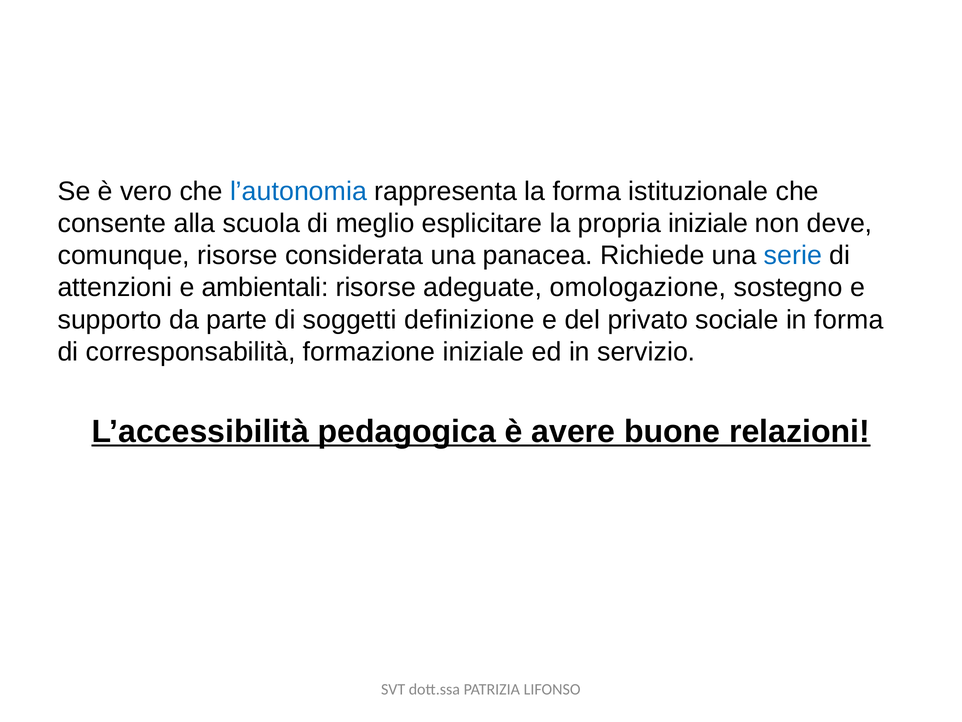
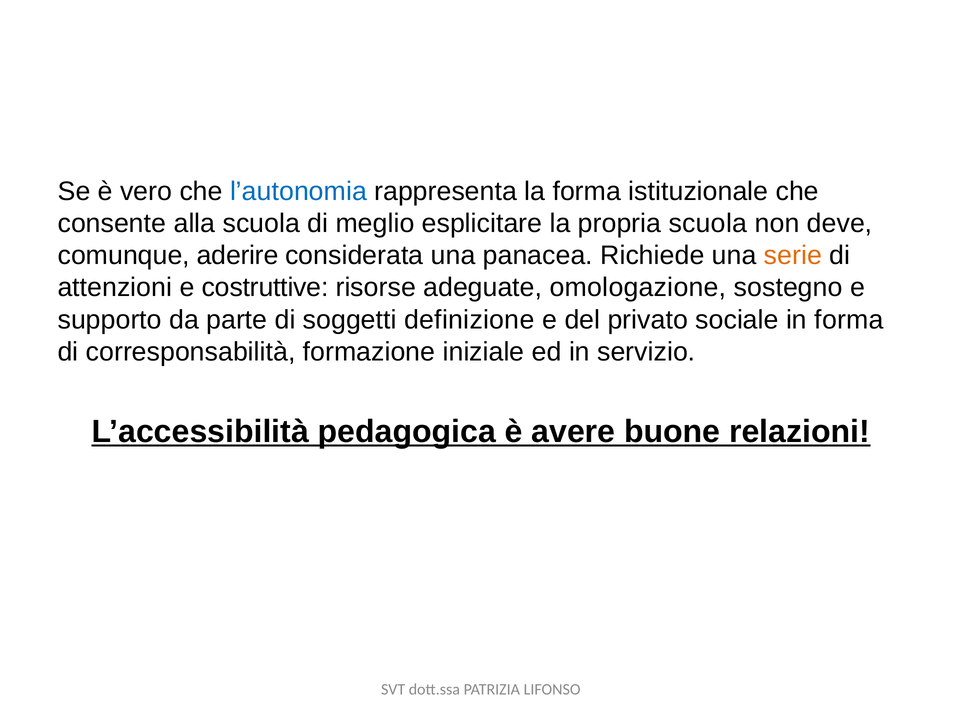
propria iniziale: iniziale -> scuola (708, 223)
comunque risorse: risorse -> aderire (238, 255)
serie colour: blue -> orange (793, 255)
ambientali: ambientali -> costruttive (265, 287)
